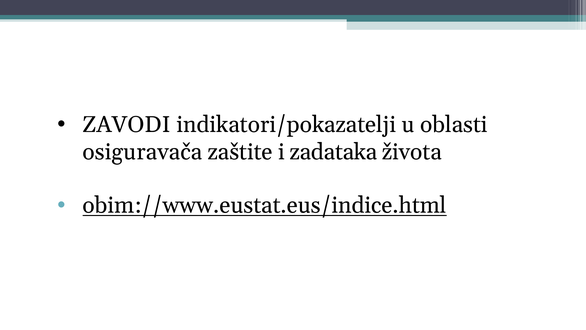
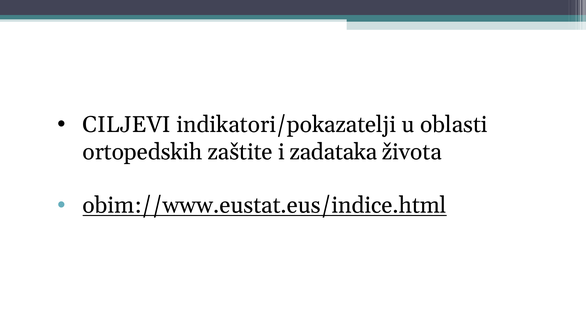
ZAVODI: ZAVODI -> CILJEVI (127, 125)
osiguravača: osiguravača -> ortopedskih (142, 152)
